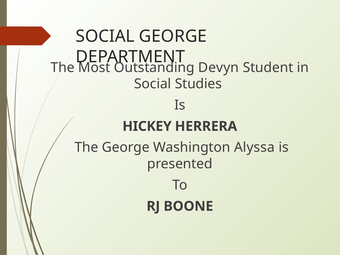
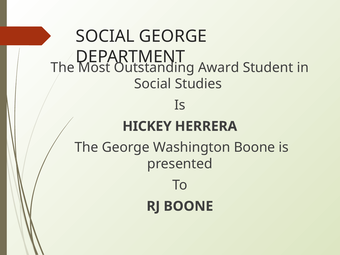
Devyn: Devyn -> Award (219, 68)
Washington Alyssa: Alyssa -> Boone (255, 147)
